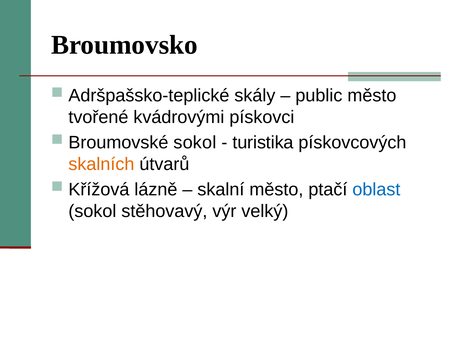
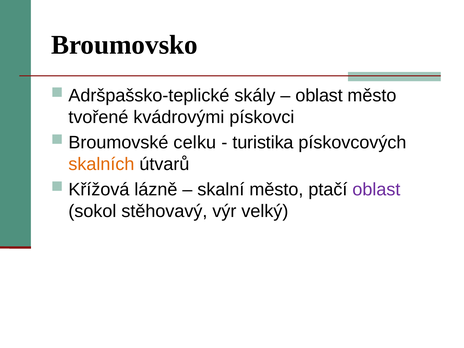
public: public -> oblast (319, 96)
Broumovské sokol: sokol -> celku (195, 143)
oblast colour: blue -> purple (376, 190)
